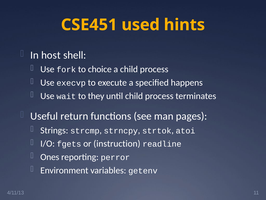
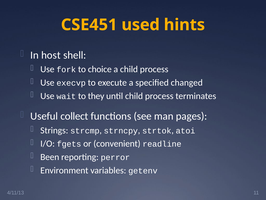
happens: happens -> changed (187, 82)
return: return -> collect (74, 116)
instruction: instruction -> convenient (117, 143)
Ones: Ones -> Been (50, 157)
